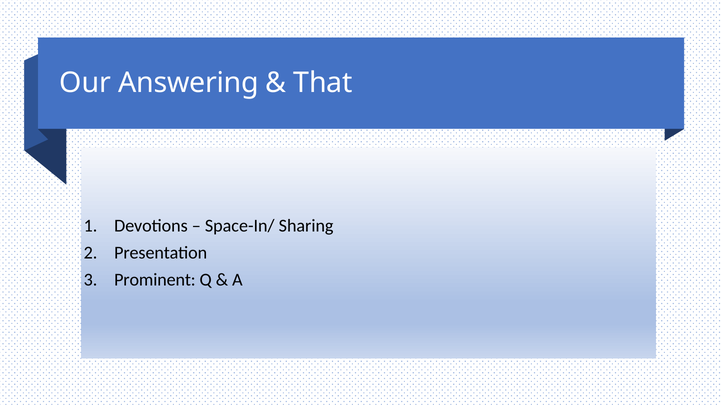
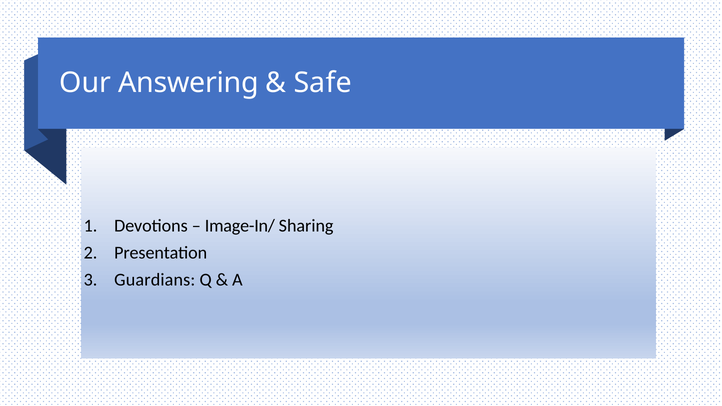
That: That -> Safe (323, 83)
Space-In/: Space-In/ -> Image-In/ (240, 226)
Prominent: Prominent -> Guardians (155, 280)
